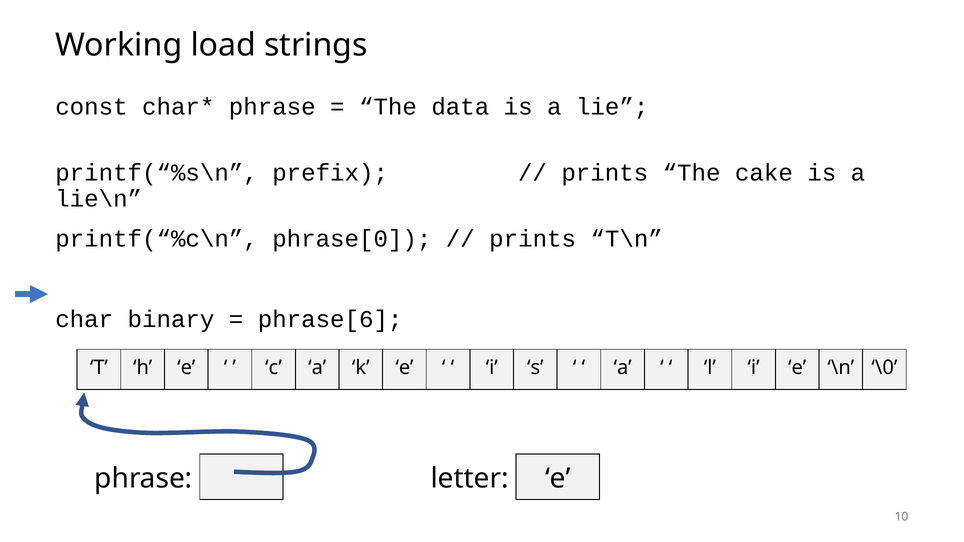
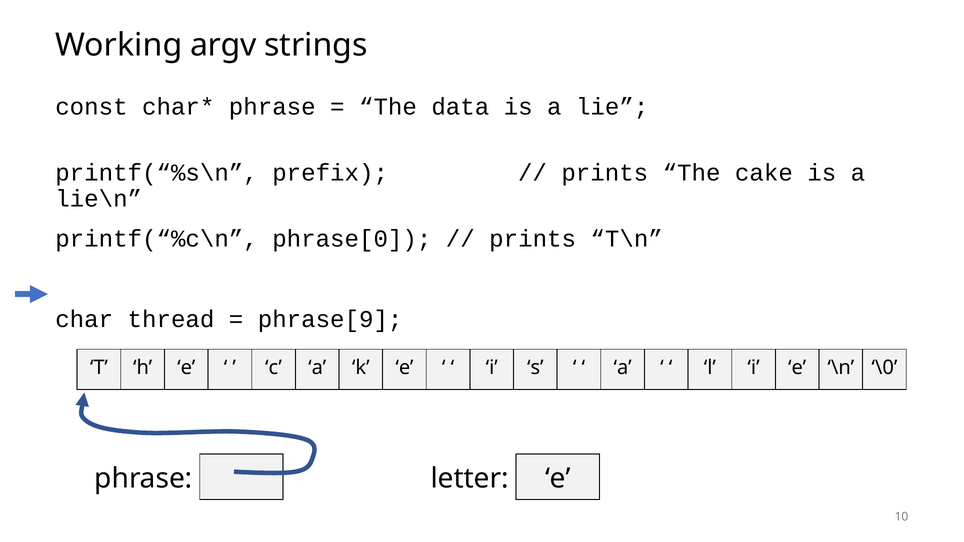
load: load -> argv (223, 45)
binary: binary -> thread (171, 319)
phrase[6: phrase[6 -> phrase[9 (330, 319)
